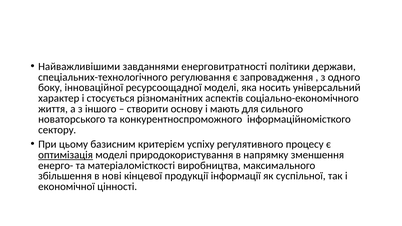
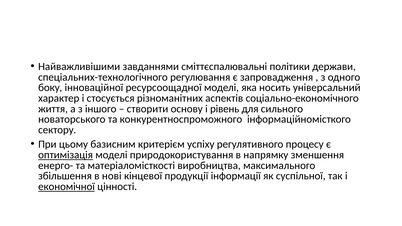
енерговитратності: енерговитратності -> сміттєспалювальні (224, 67)
мають: мають -> рівень (225, 109)
економічної underline: none -> present (67, 187)
